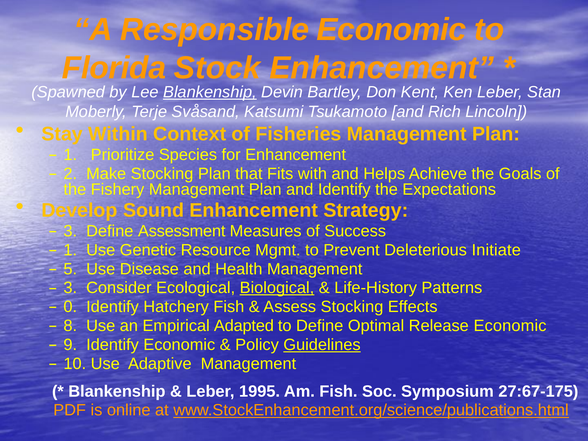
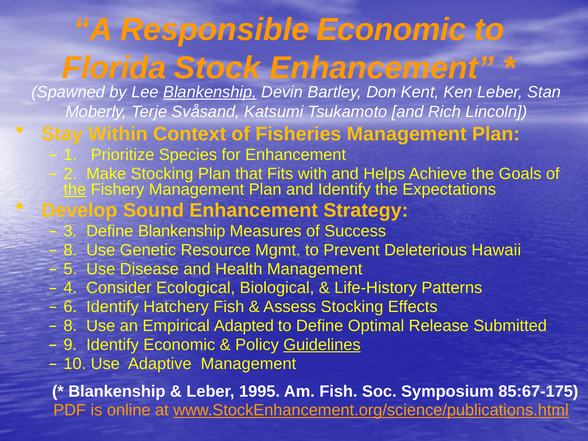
the underline: none -> present (75, 189)
Define Assessment: Assessment -> Blankenship (182, 231)
1: 1 -> 8 (70, 250)
Initiate: Initiate -> Hawaii (496, 250)
3: 3 -> 4 (70, 288)
Biological underline: present -> none (277, 288)
0: 0 -> 6 (70, 307)
Release Economic: Economic -> Submitted (510, 326)
27:67-175: 27:67-175 -> 85:67-175 (538, 391)
